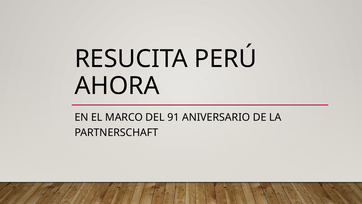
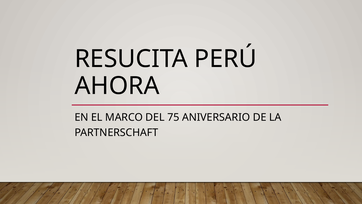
91: 91 -> 75 (173, 117)
